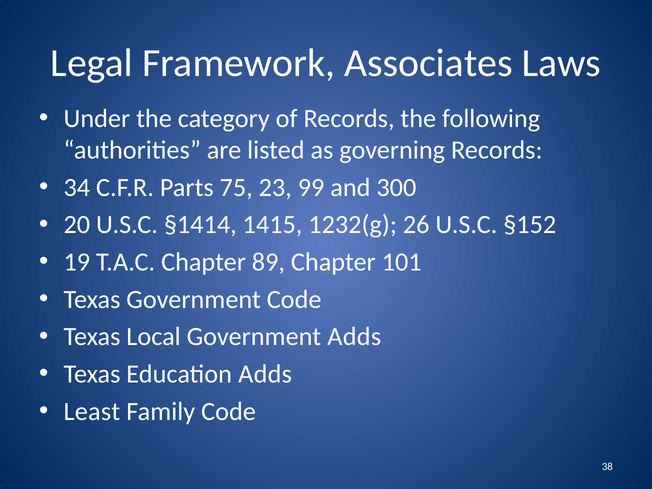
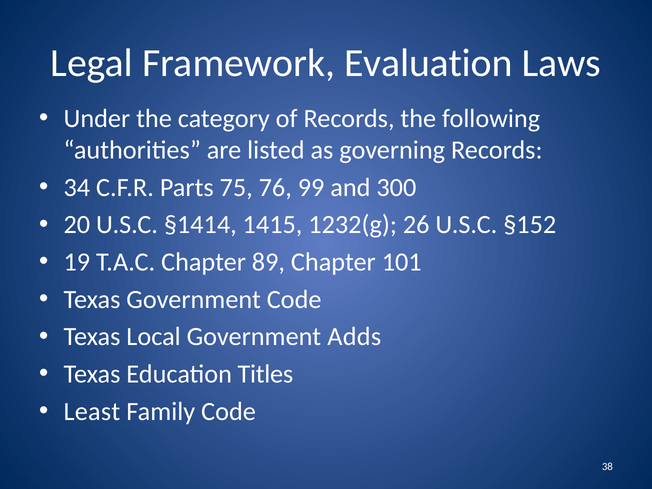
Associates: Associates -> Evaluation (428, 63)
23: 23 -> 76 (275, 187)
Education Adds: Adds -> Titles (265, 374)
